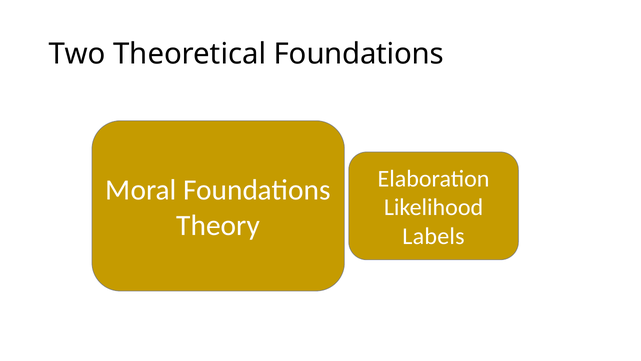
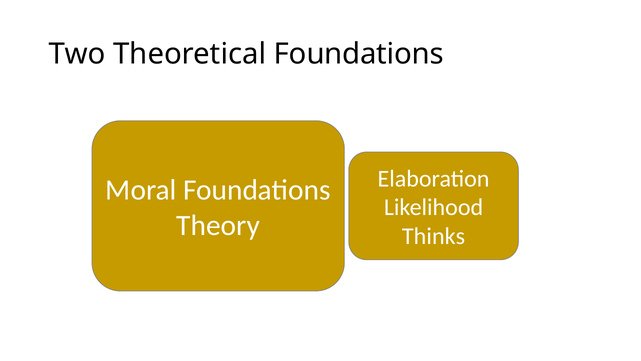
Labels: Labels -> Thinks (434, 236)
